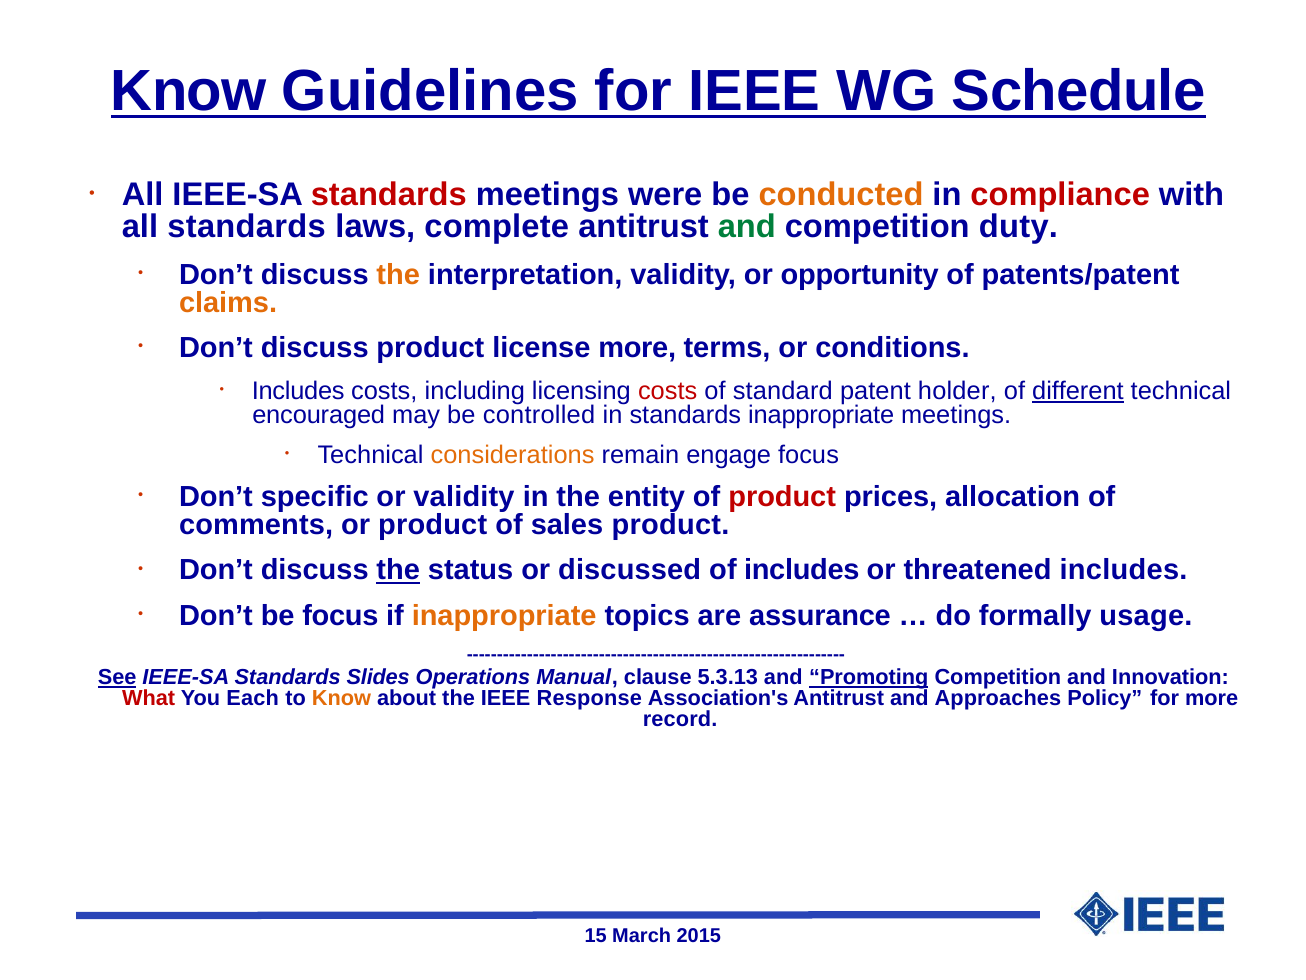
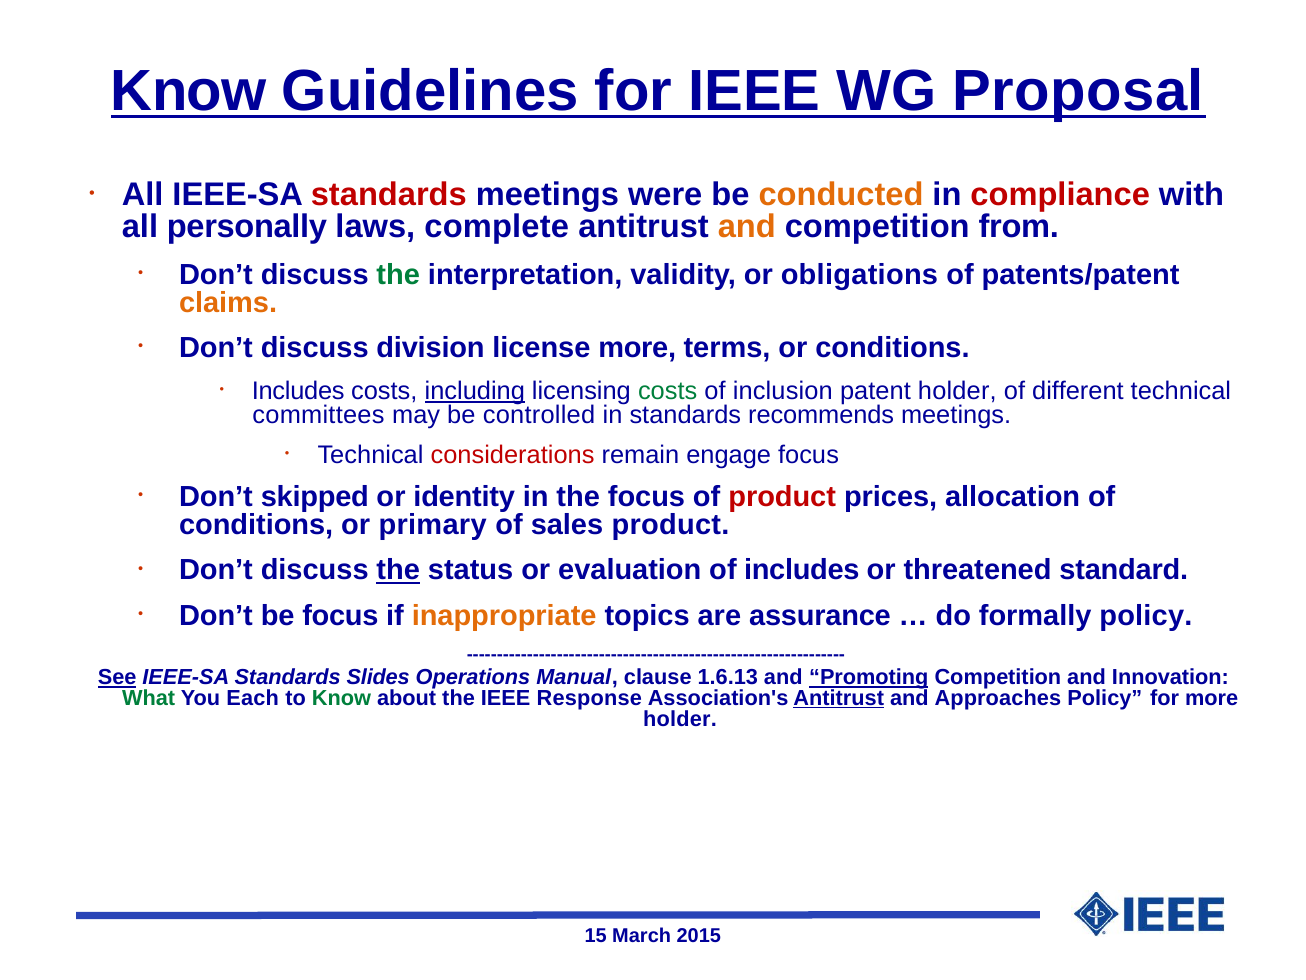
Schedule: Schedule -> Proposal (1078, 91)
all standards: standards -> personally (247, 226)
and colour: green -> orange (747, 226)
duty: duty -> from (1019, 226)
the colour: orange -> green (398, 275)
opportunity: opportunity -> obligations (859, 275)
discuss product: product -> division (431, 348)
including underline: none -> present (475, 391)
costs colour: red -> green (668, 391)
standard: standard -> inclusion (783, 391)
different underline: present -> none (1078, 391)
encouraged: encouraged -> committees (318, 415)
standards inappropriate: inappropriate -> recommends (821, 415)
considerations colour: orange -> red (513, 455)
specific: specific -> skipped (315, 497)
or validity: validity -> identity (464, 497)
the entity: entity -> focus (647, 497)
comments: comments -> conditions (256, 525)
or product: product -> primary (433, 525)
discussed: discussed -> evaluation (630, 570)
threatened includes: includes -> standard (1124, 570)
formally usage: usage -> policy (1146, 615)
5.3.13: 5.3.13 -> 1.6.13 (728, 677)
What colour: red -> green (149, 698)
Know colour: orange -> green (342, 698)
Antitrust underline: none -> present (839, 698)
record: record -> holder (680, 719)
